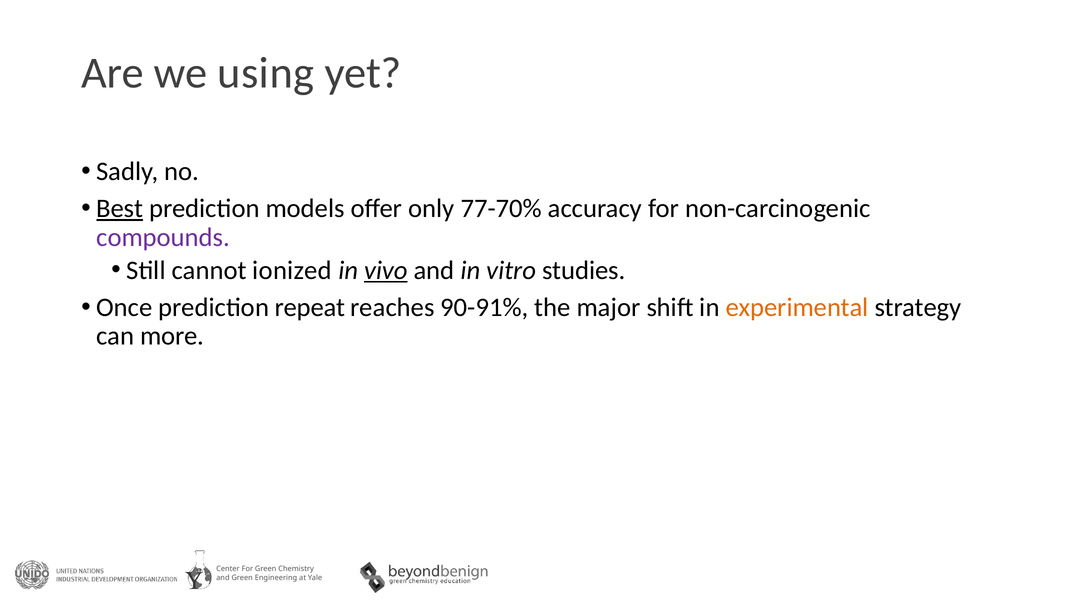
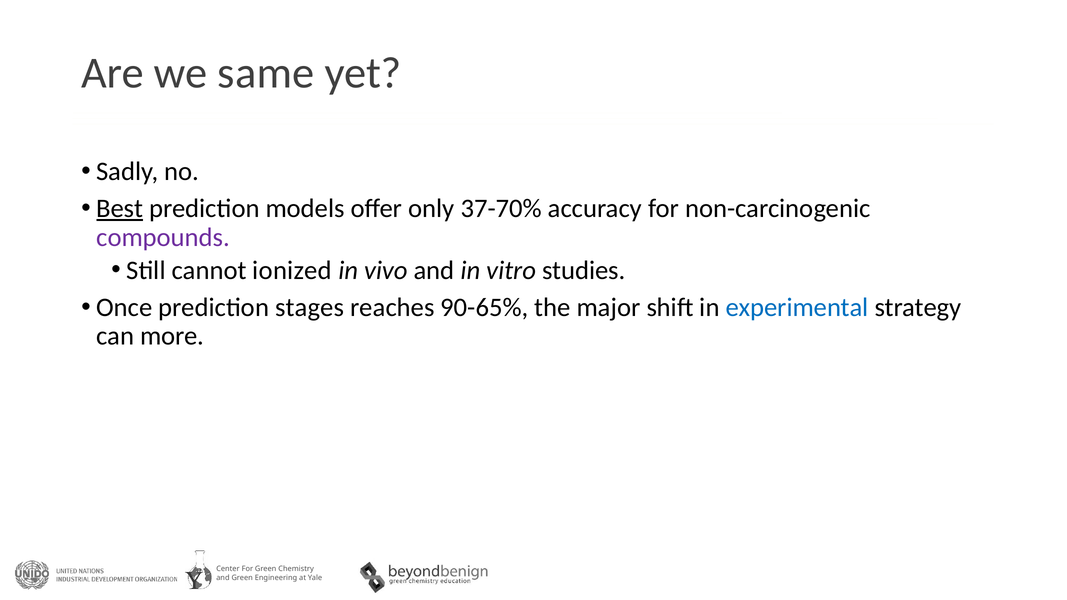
using: using -> same (266, 73)
77-70%: 77-70% -> 37-70% (501, 209)
vivo underline: present -> none (386, 270)
repeat: repeat -> stages (310, 307)
90-91%: 90-91% -> 90-65% (484, 307)
experimental colour: orange -> blue (797, 307)
